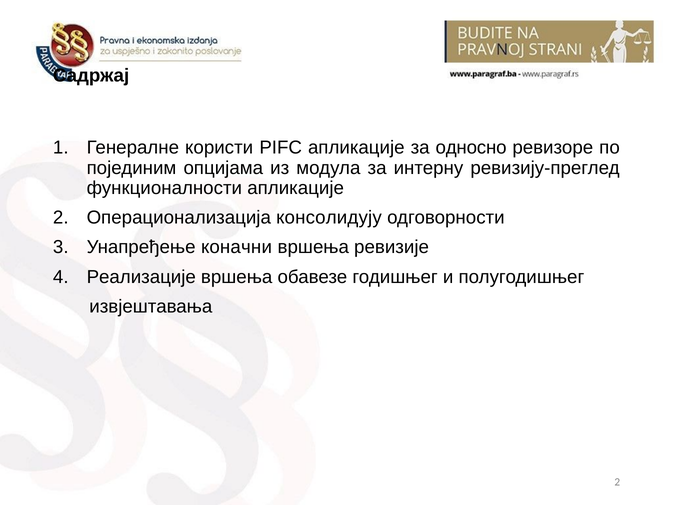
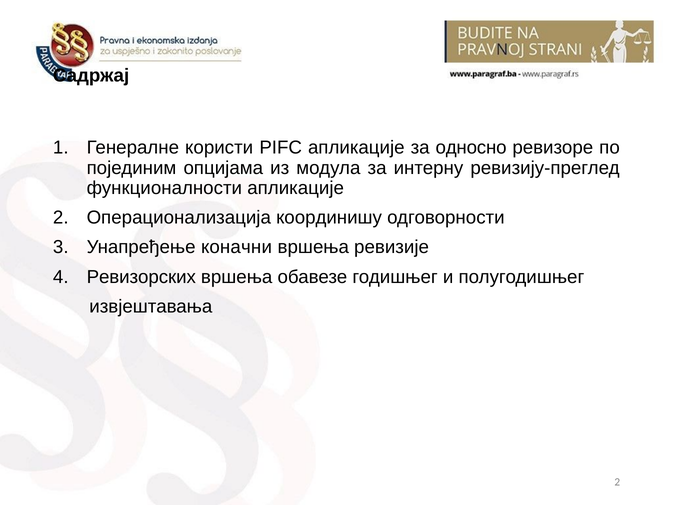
консолидују: консолидују -> координишу (329, 218)
Реализације: Реализације -> Ревизорских (141, 277)
